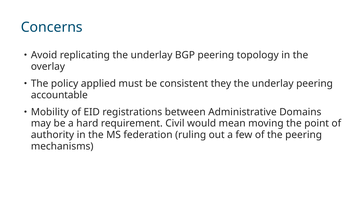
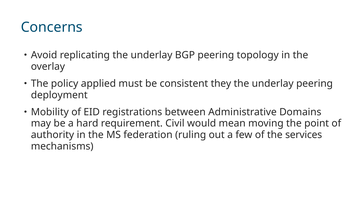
accountable: accountable -> deployment (59, 95)
the peering: peering -> services (304, 135)
